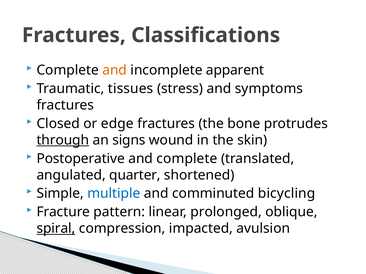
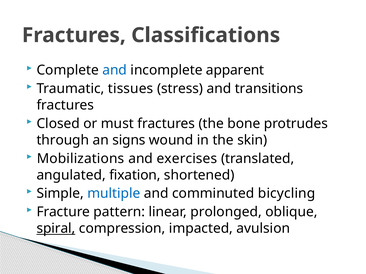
and colour: orange -> blue (115, 70)
symptoms: symptoms -> transitions (269, 89)
edge: edge -> must (117, 124)
through underline: present -> none (63, 140)
Postoperative: Postoperative -> Mobilizations (81, 159)
and complete: complete -> exercises (187, 159)
quarter: quarter -> fixation (135, 175)
